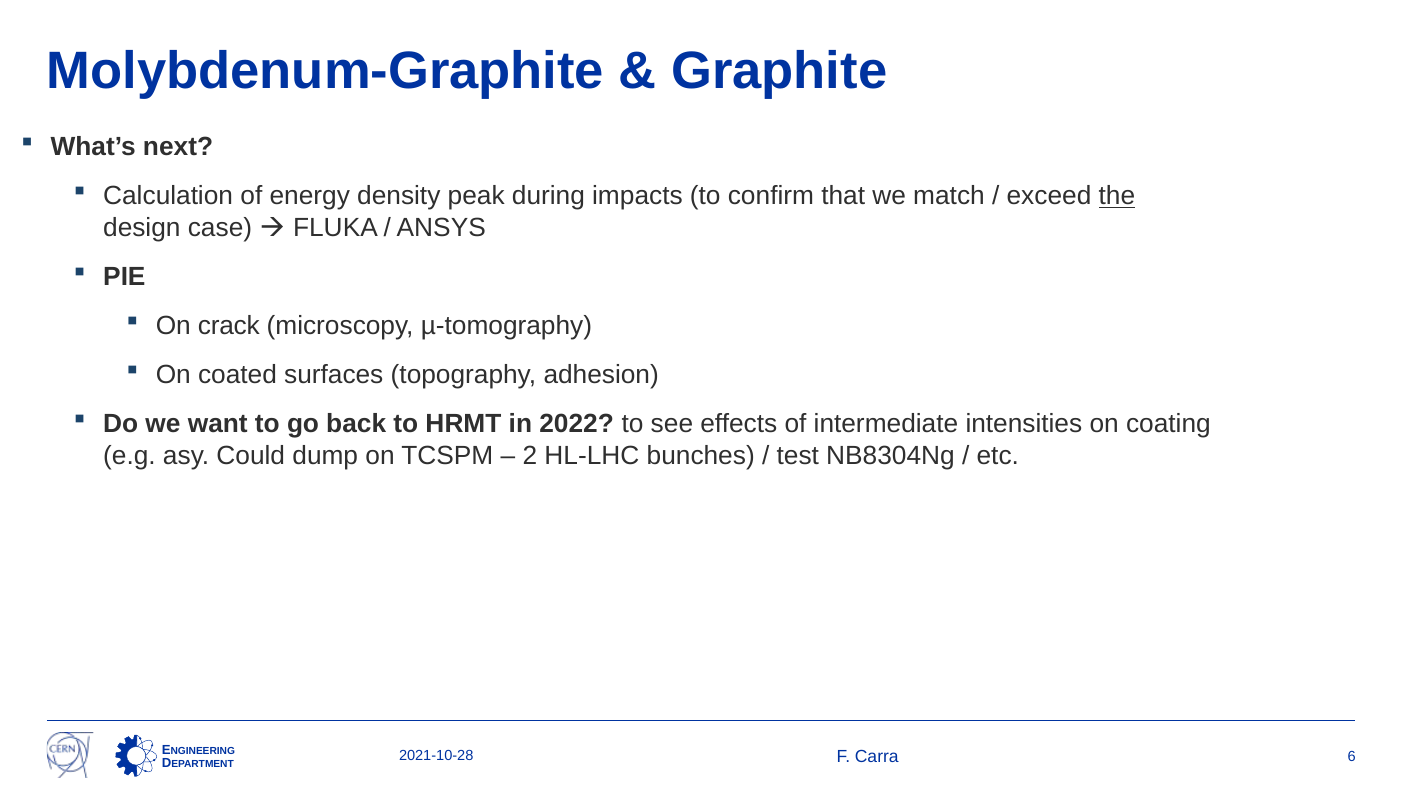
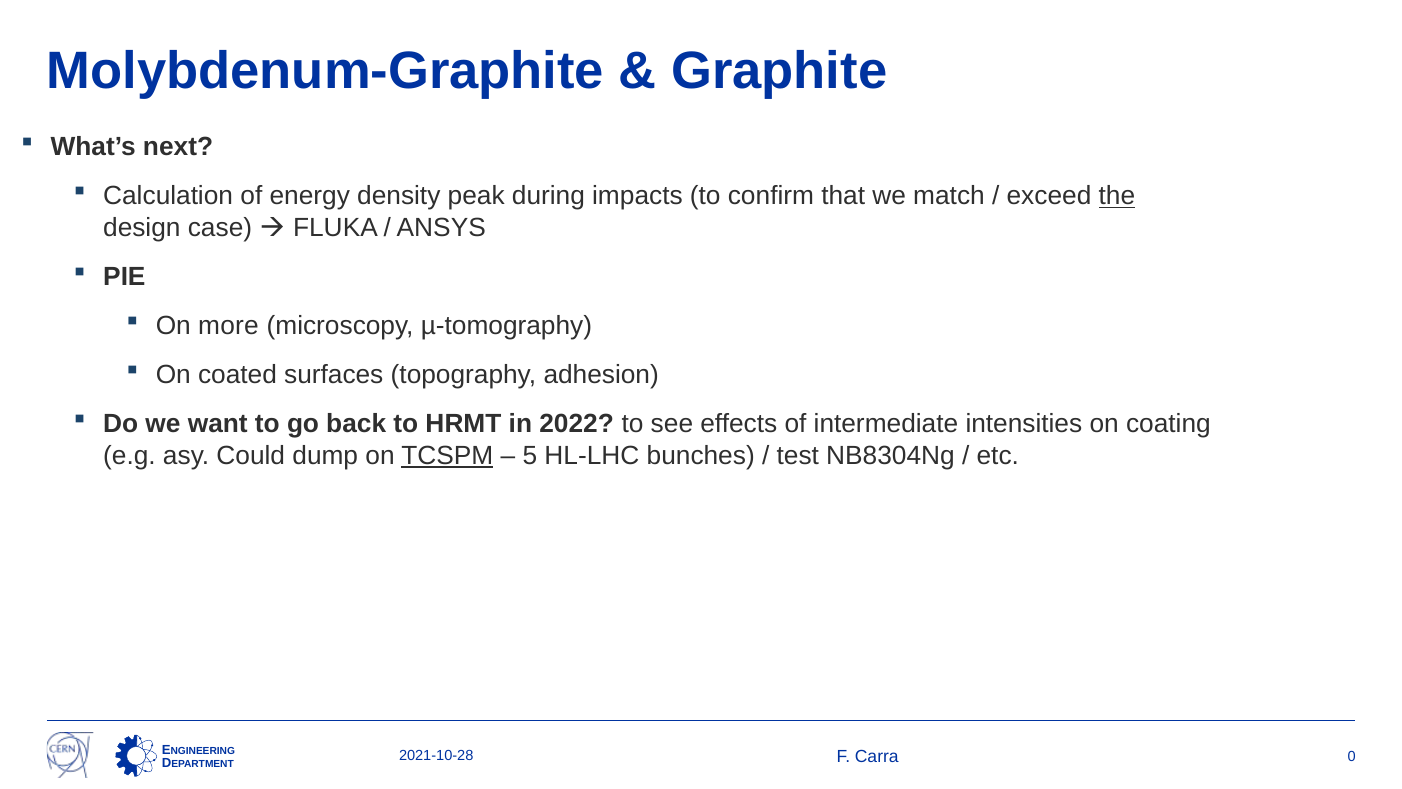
crack: crack -> more (229, 326)
TCSPM underline: none -> present (447, 456)
2: 2 -> 5 (530, 456)
6: 6 -> 0 (1352, 756)
